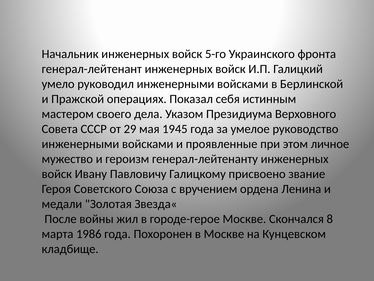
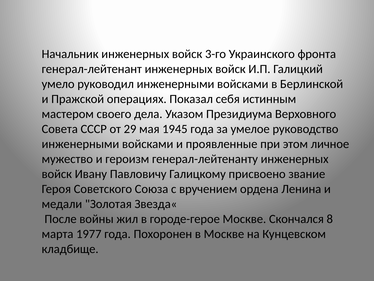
5-го: 5-го -> 3-го (216, 54)
1986: 1986 -> 1977 (89, 234)
